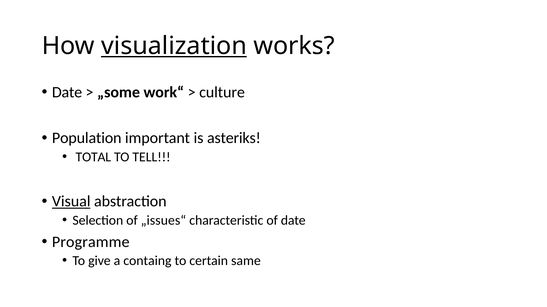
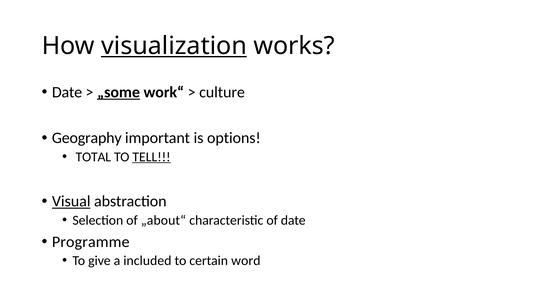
„some underline: none -> present (119, 92)
Population: Population -> Geography (87, 138)
asteriks: asteriks -> options (234, 138)
TELL underline: none -> present (152, 157)
„issues“: „issues“ -> „about“ (163, 221)
containg: containg -> included (147, 261)
same: same -> word (246, 261)
